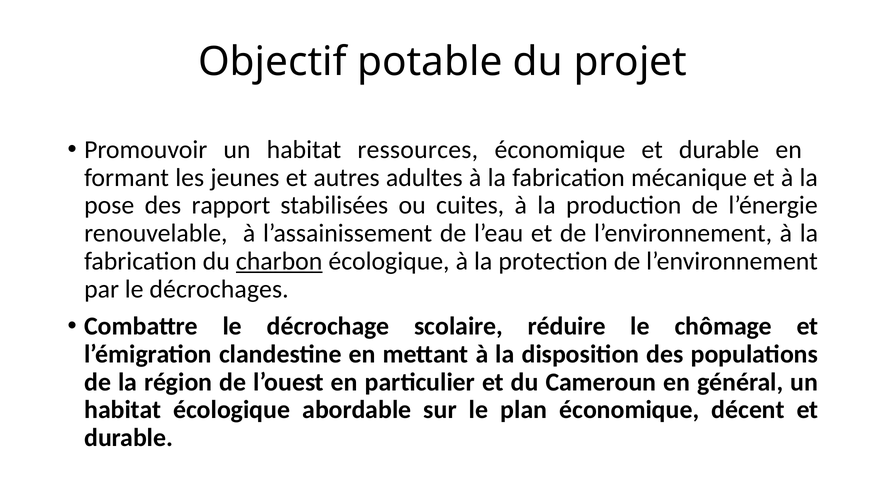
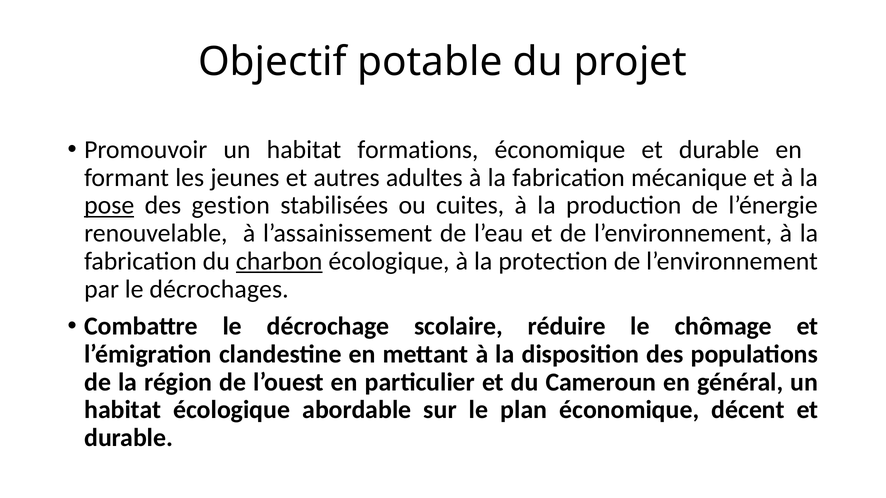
ressources: ressources -> formations (418, 150)
pose underline: none -> present (109, 206)
rapport: rapport -> gestion (231, 206)
